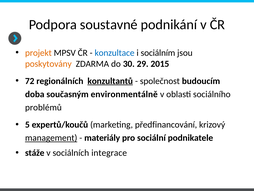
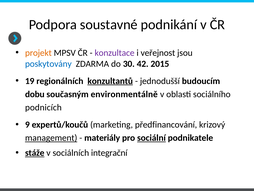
konzultace colour: blue -> purple (115, 53)
sociálním: sociálním -> veřejnost (158, 53)
poskytovány colour: orange -> blue (48, 64)
29: 29 -> 42 (143, 64)
72: 72 -> 19 (30, 81)
společnost: společnost -> jednodušší (160, 81)
doba: doba -> dobu (35, 94)
problémů: problémů -> podnicích (43, 107)
5: 5 -> 9 (27, 124)
sociální underline: none -> present (151, 138)
stáže underline: none -> present (35, 153)
integrace: integrace -> integrační (109, 153)
